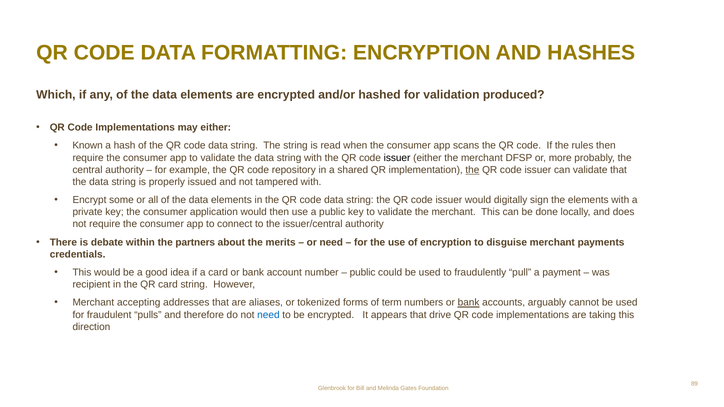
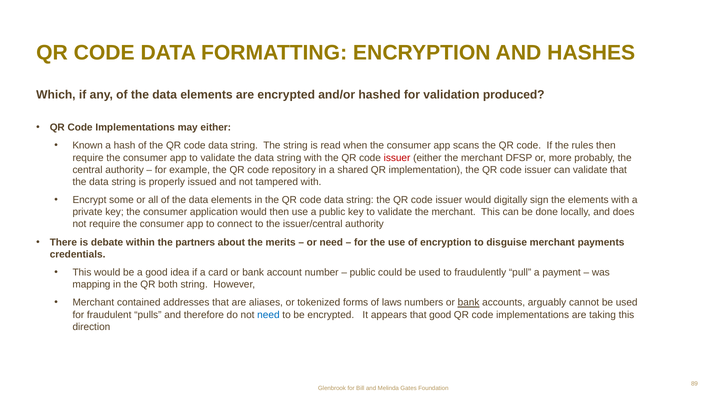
issuer colour: black -> red (397, 158)
the underline: present -> none (472, 170)
recipient: recipient -> mapping (91, 285)
QR card: card -> both (168, 285)
accepting: accepting -> contained (139, 303)
term: term -> laws (392, 303)
that drive: drive -> good (440, 315)
